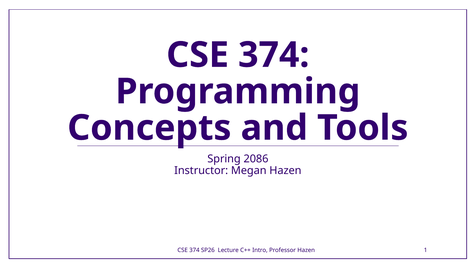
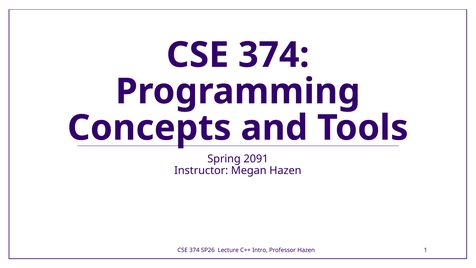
2086: 2086 -> 2091 (256, 159)
